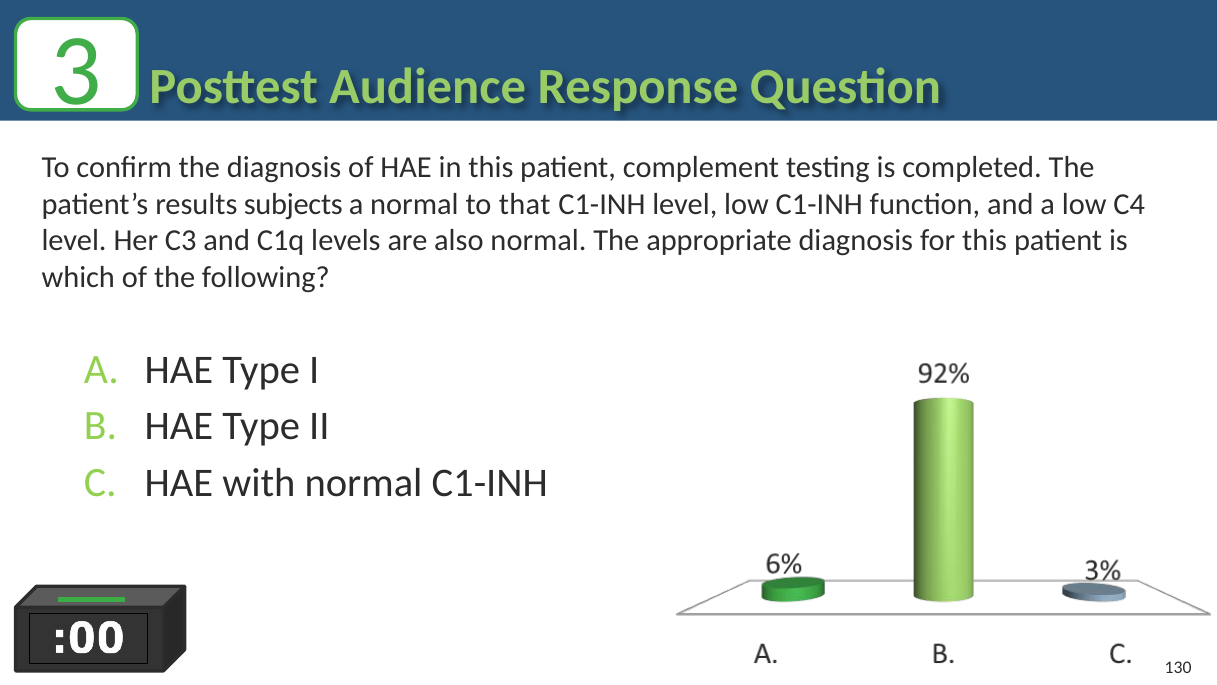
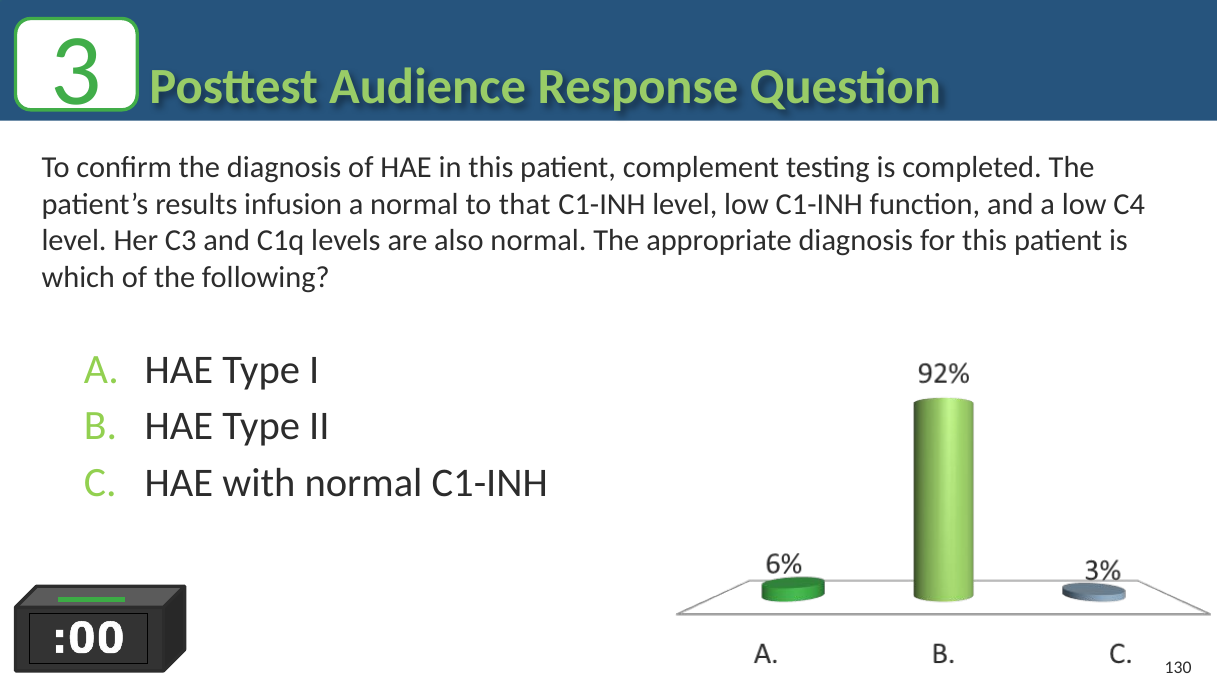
subjects: subjects -> infusion (293, 204)
